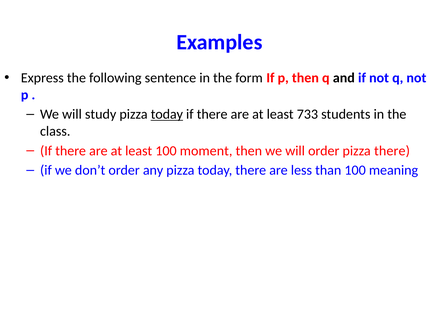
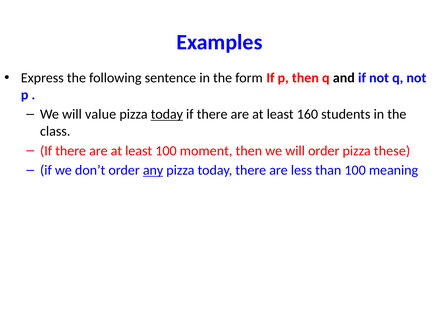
study: study -> value (101, 114)
733: 733 -> 160 (307, 114)
pizza there: there -> these (392, 151)
any underline: none -> present (153, 170)
